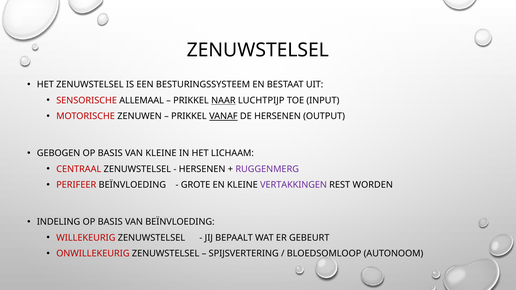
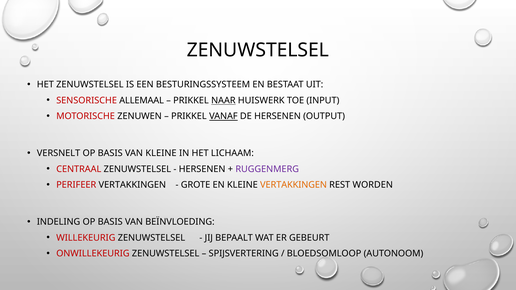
LUCHTPIJP: LUCHTPIJP -> HUISWERK (261, 100)
GEBOGEN: GEBOGEN -> VERSNELT (59, 153)
PERIFEER BEÏNVLOEDING: BEÏNVLOEDING -> VERTAKKINGEN (132, 185)
VERTAKKINGEN colour: purple -> orange (294, 185)
